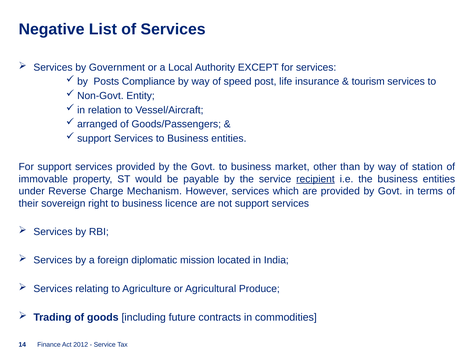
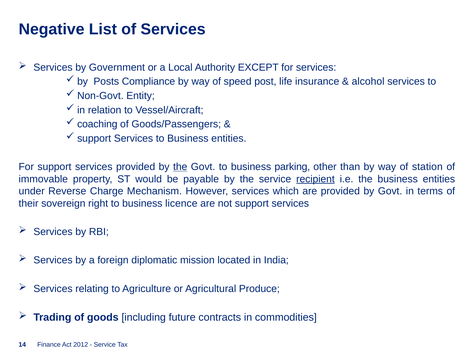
tourism: tourism -> alcohol (368, 82)
arranged: arranged -> coaching (97, 124)
the underline: none -> present (180, 167)
market: market -> parking (292, 167)
